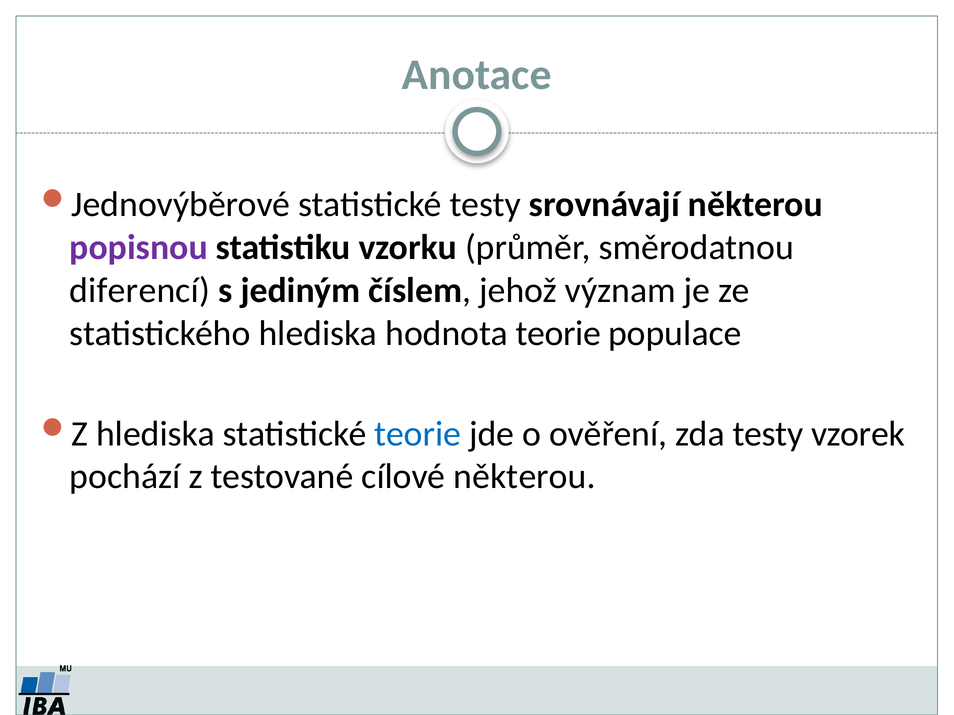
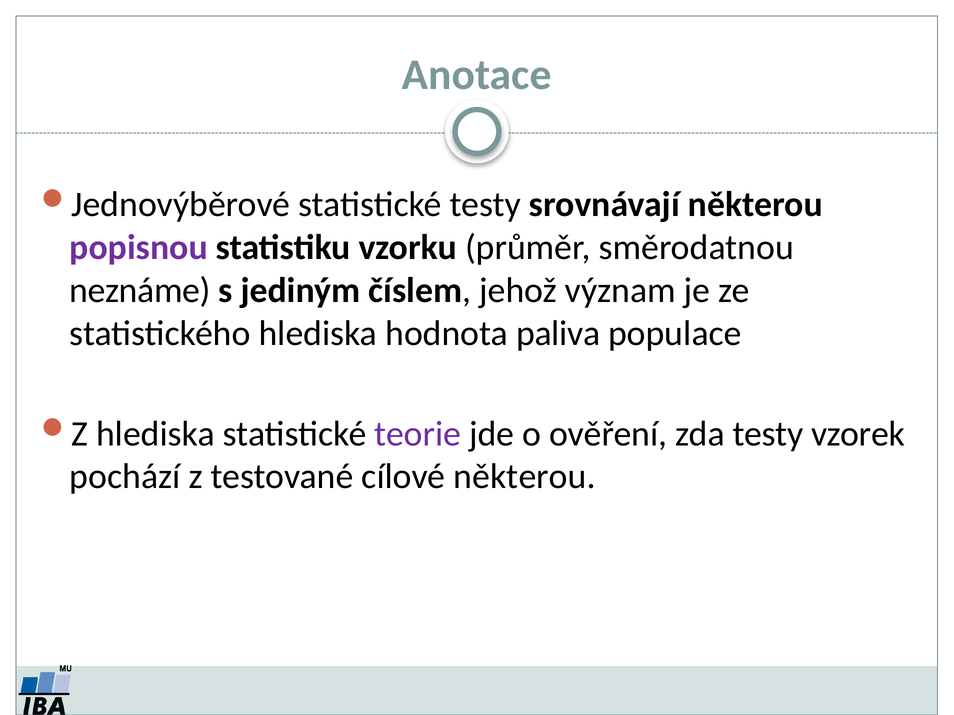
diferencí: diferencí -> neznáme (140, 291)
hodnota teorie: teorie -> paliva (558, 334)
teorie colour: blue -> purple (418, 434)
